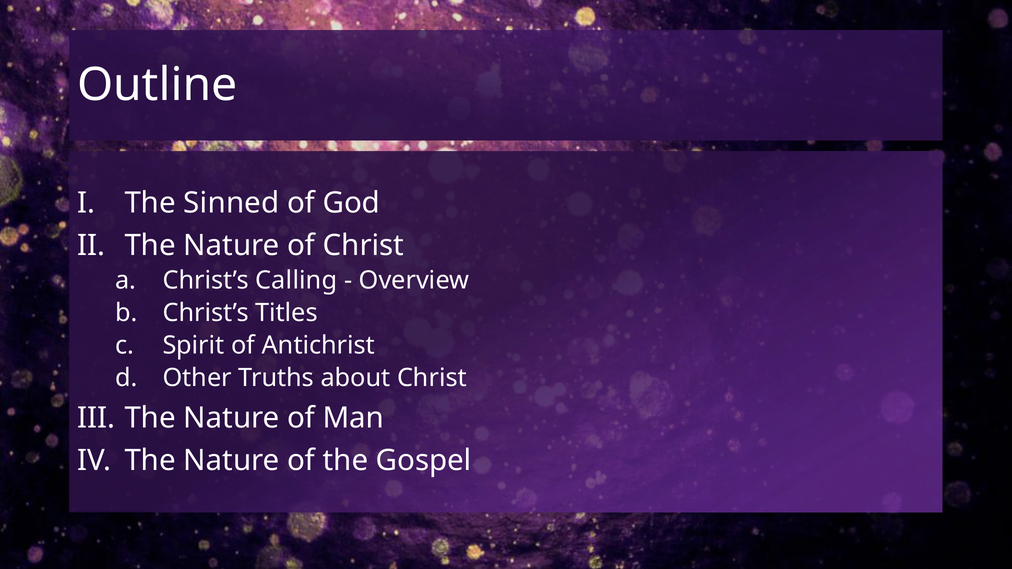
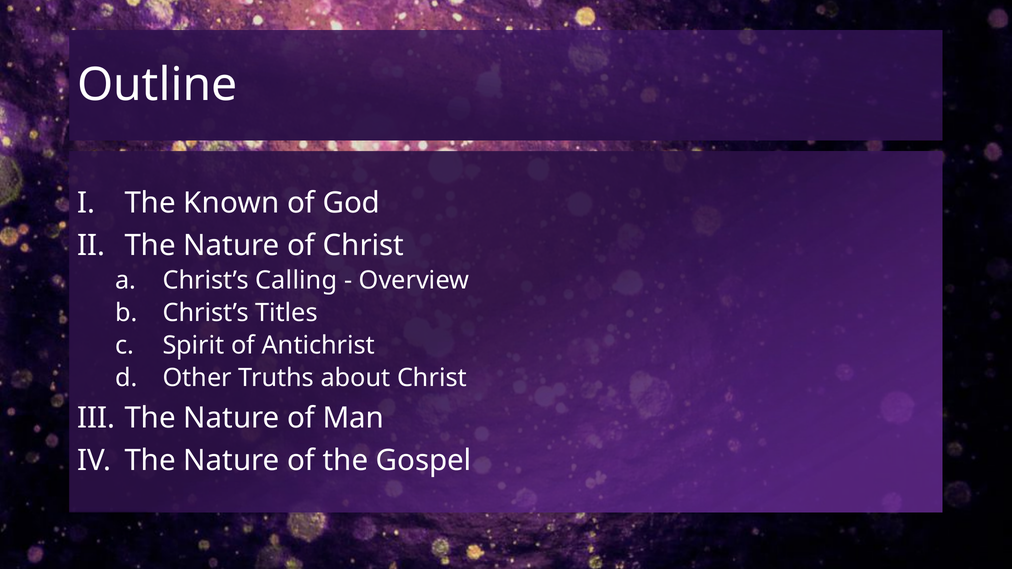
Sinned: Sinned -> Known (231, 203)
